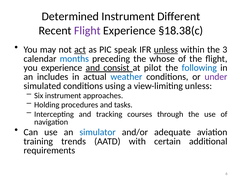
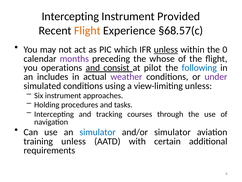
Determined: Determined -> Intercepting (70, 16)
Different: Different -> Provided (179, 16)
Flight colour: purple -> orange (87, 30)
§18.38(c: §18.38(c -> §68.57(c (181, 30)
act underline: present -> none (80, 49)
speak: speak -> which (125, 49)
3: 3 -> 0 (225, 49)
months colour: blue -> purple (74, 59)
you experience: experience -> operations (62, 68)
weather colour: blue -> purple (126, 77)
and/or adequate: adequate -> simulator (172, 132)
training trends: trends -> unless (74, 141)
